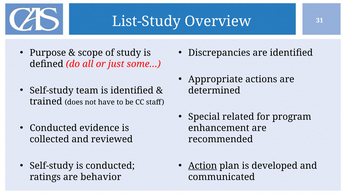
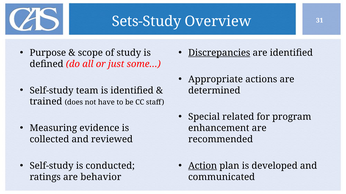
List-Study: List-Study -> Sets-Study (147, 22)
Discrepancies underline: none -> present (219, 53)
Conducted: Conducted -> Measuring (53, 129)
